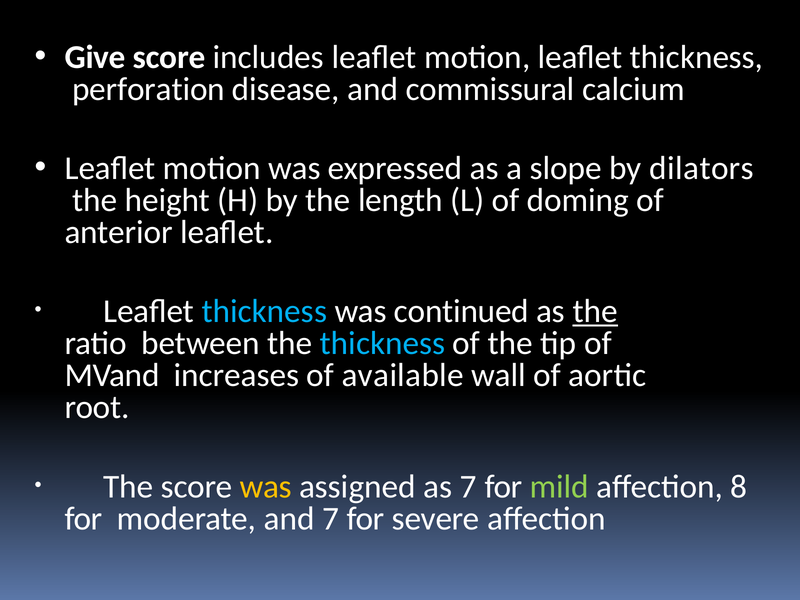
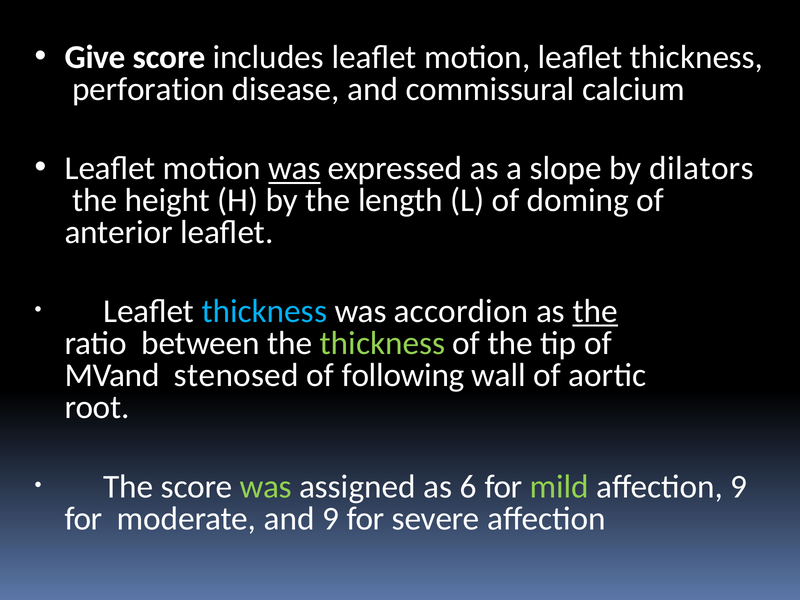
was underline: none -> present (294, 168)
continued: continued -> accordion (461, 311)
thickness colour: light blue -> light green (382, 343)
increases: increases -> stenosed (236, 375)
available: available -> following (403, 375)
was colour: yellow -> light green (266, 487)
as 7: 7 -> 6 (468, 487)
affection 8: 8 -> 9 (739, 487)
and 7: 7 -> 9 (330, 519)
